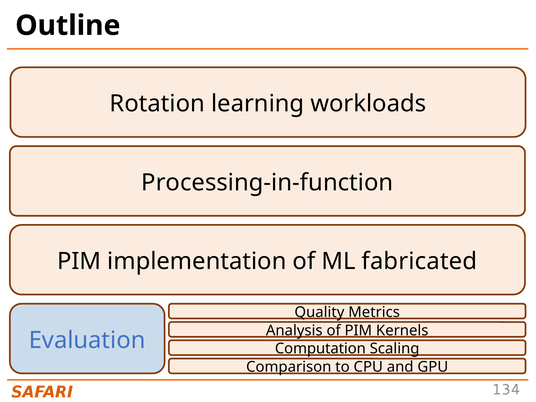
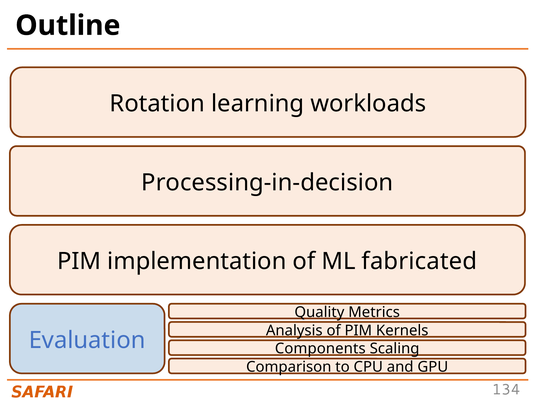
Processing-in-function: Processing-in-function -> Processing-in-decision (267, 183)
Computation: Computation -> Components (320, 349)
